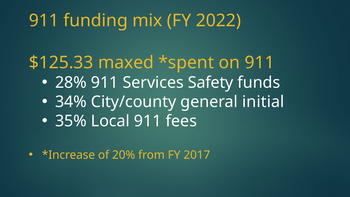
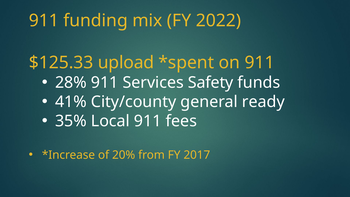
maxed: maxed -> upload (126, 63)
34%: 34% -> 41% (71, 102)
initial: initial -> ready (263, 102)
